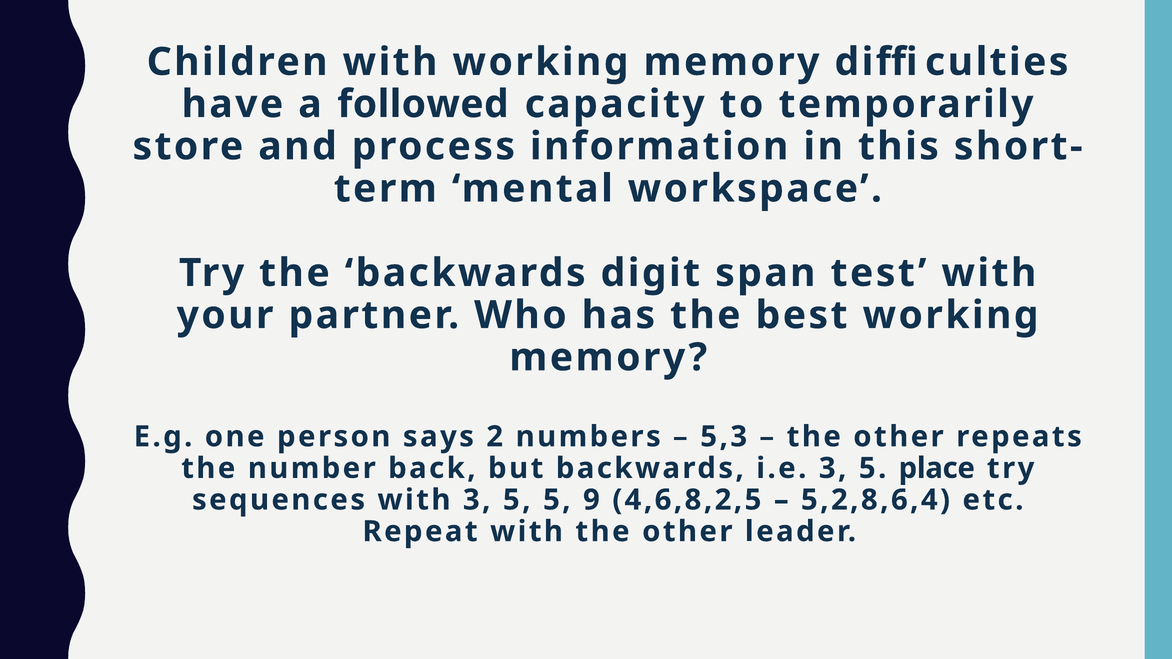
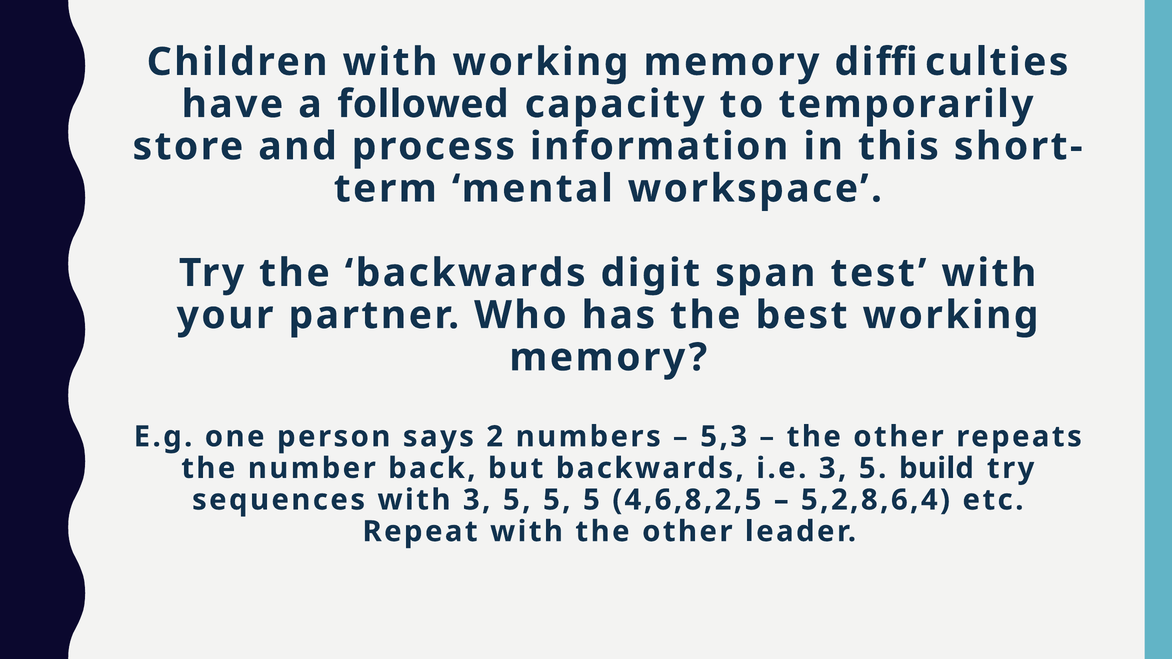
place: place -> build (936, 468)
5 5 9: 9 -> 5 (591, 500)
